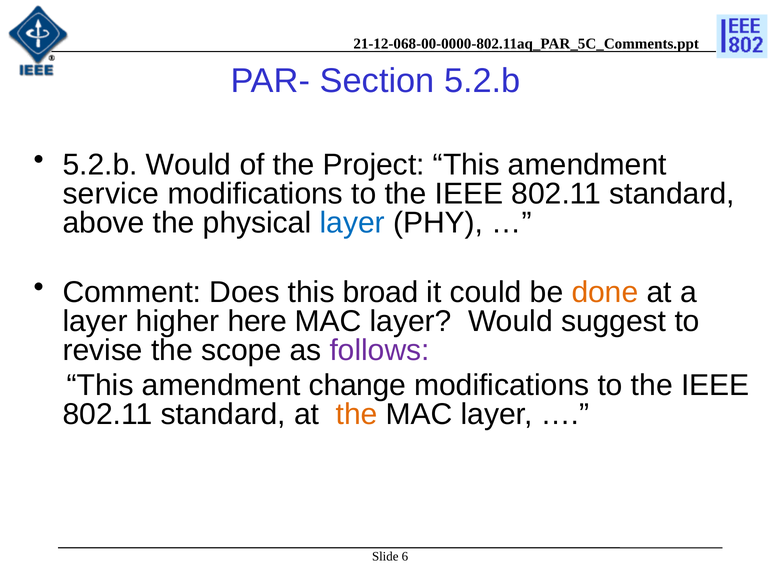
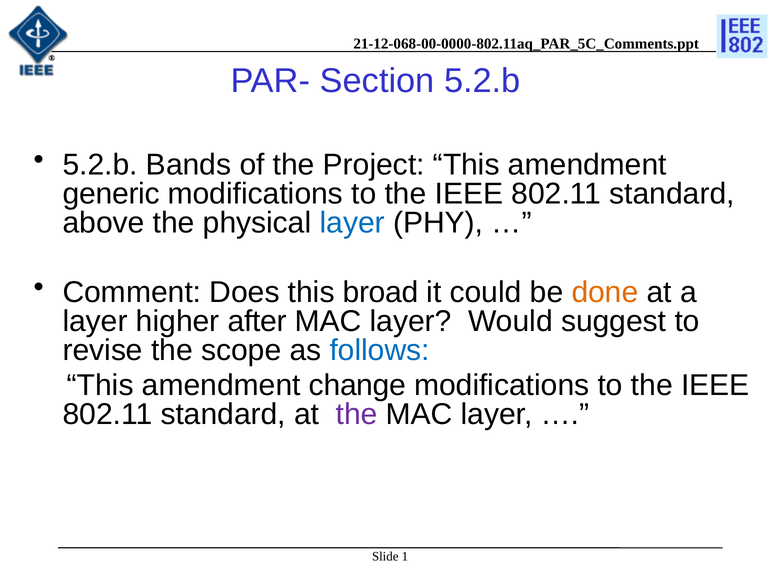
5.2.b Would: Would -> Bands (189, 165)
service: service -> generic (111, 194)
here: here -> after (257, 322)
follows colour: purple -> blue (380, 351)
the colour: orange -> purple (357, 414)
6: 6 -> 1 (405, 557)
